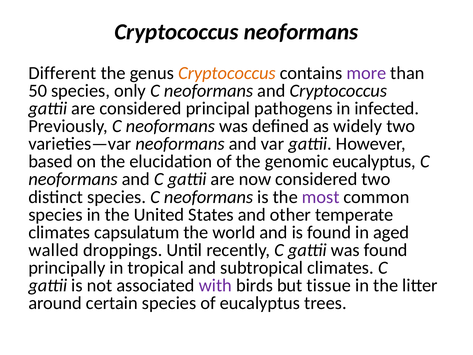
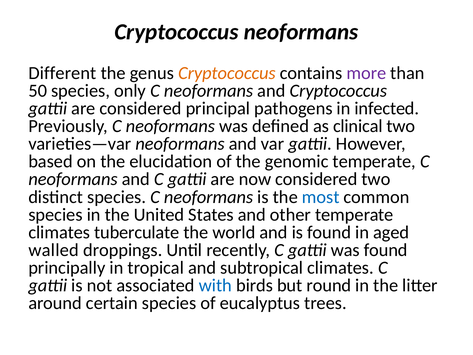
widely: widely -> clinical (358, 126)
genomic eucalyptus: eucalyptus -> temperate (374, 161)
most colour: purple -> blue (321, 197)
capsulatum: capsulatum -> tuberculate (137, 232)
with colour: purple -> blue (215, 285)
tissue: tissue -> round (329, 285)
